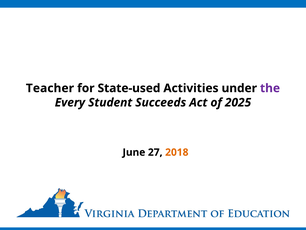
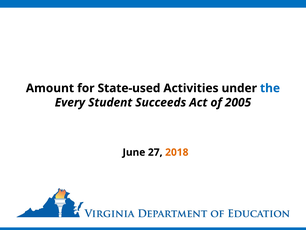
Teacher: Teacher -> Amount (50, 88)
the colour: purple -> blue (270, 88)
2025: 2025 -> 2005 (238, 102)
